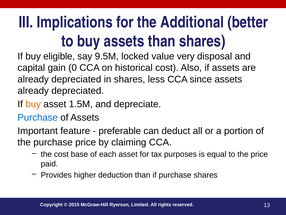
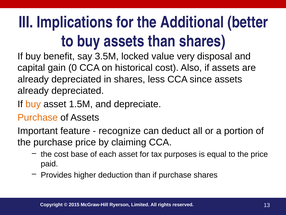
eligible: eligible -> benefit (59, 56)
9.5M: 9.5M -> 3.5M (107, 56)
Purchase colour: blue -> orange (38, 117)
preferable: preferable -> recognize (120, 131)
